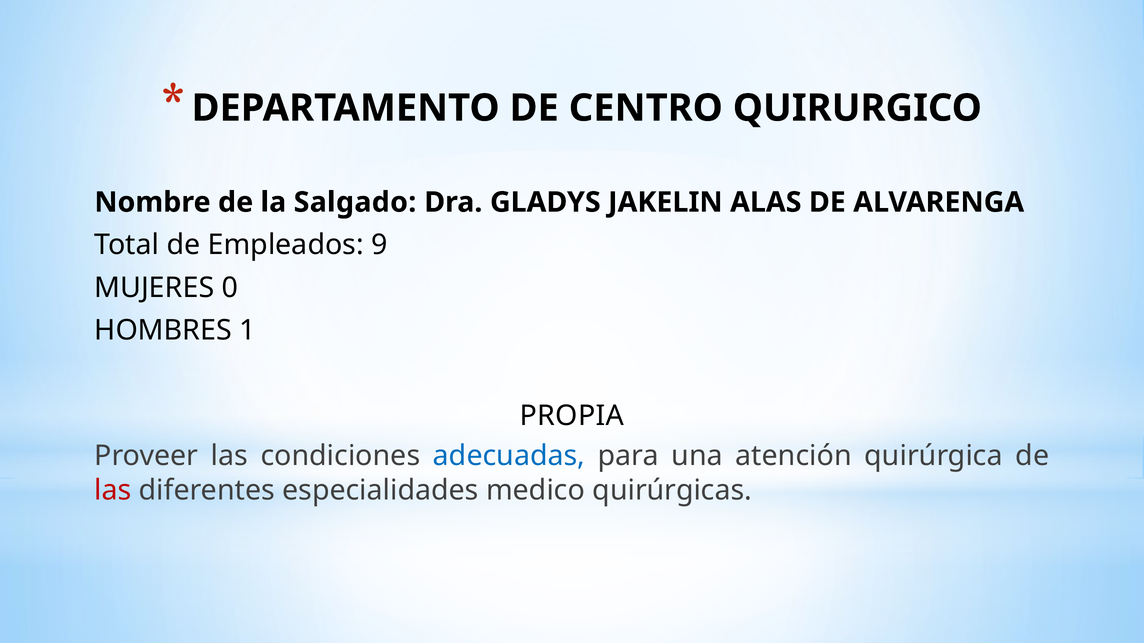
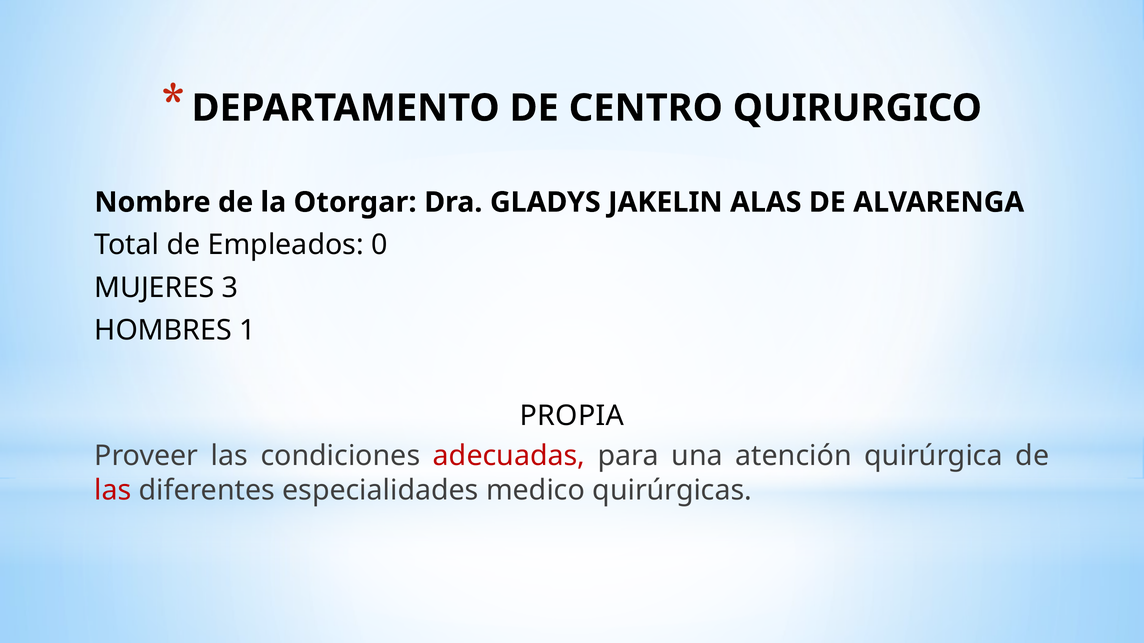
Salgado: Salgado -> Otorgar (355, 202)
9: 9 -> 0 (379, 245)
0: 0 -> 3 (230, 288)
adecuadas colour: blue -> red (509, 456)
